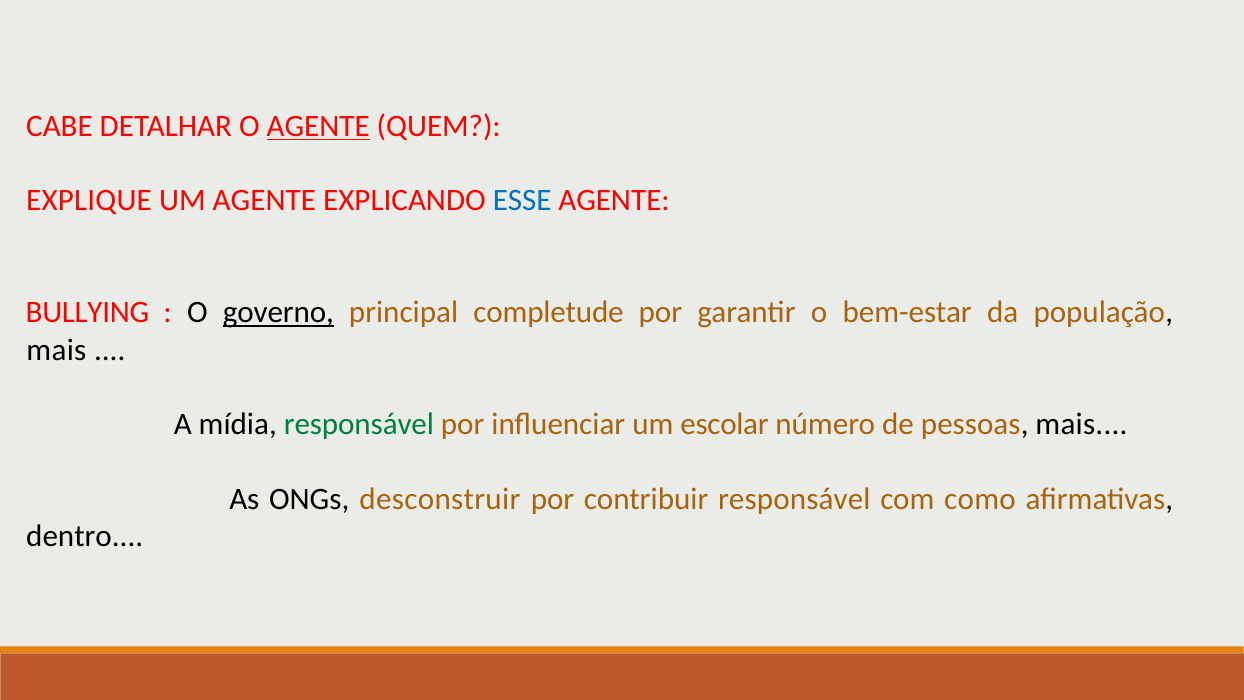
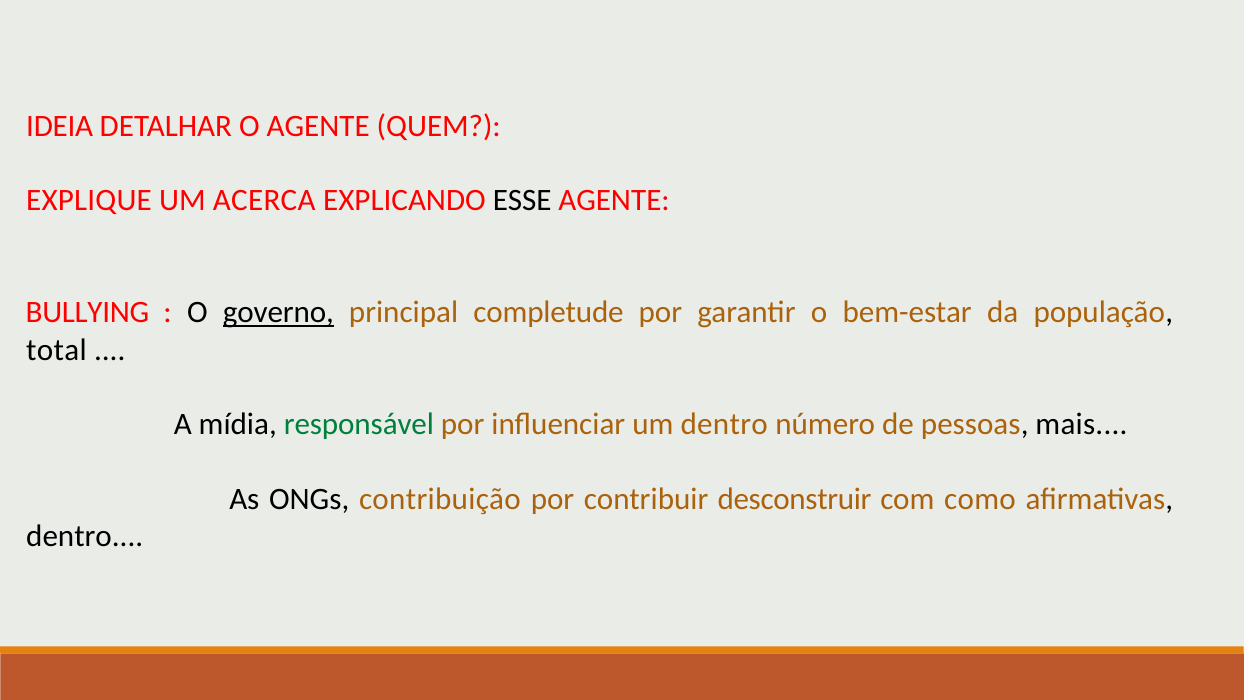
CABE: CABE -> IDEIA (60, 126)
AGENTE underline: present -> none (318, 126)
UM AGENTE: AGENTE -> ACERCA (264, 201)
ESSE colour: blue -> black (522, 201)
mais: mais -> total (56, 350)
um escolar: escolar -> dentro (724, 425)
desconstruir: desconstruir -> contribuição (440, 499)
contribuir responsável: responsável -> desconstruir (795, 499)
